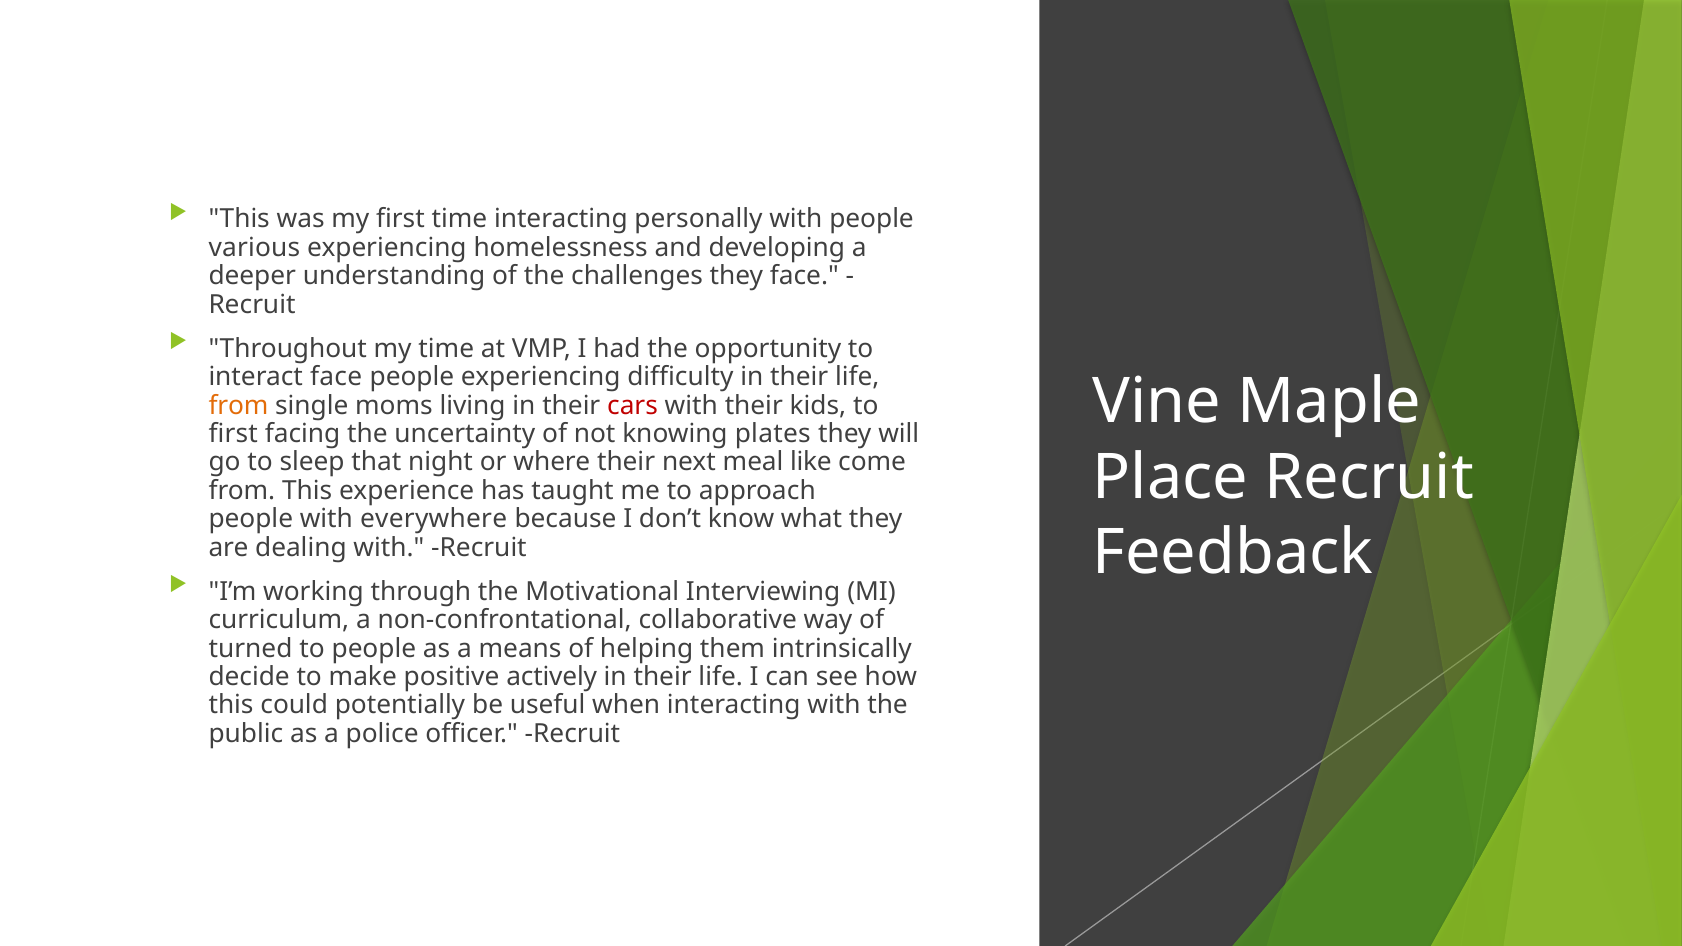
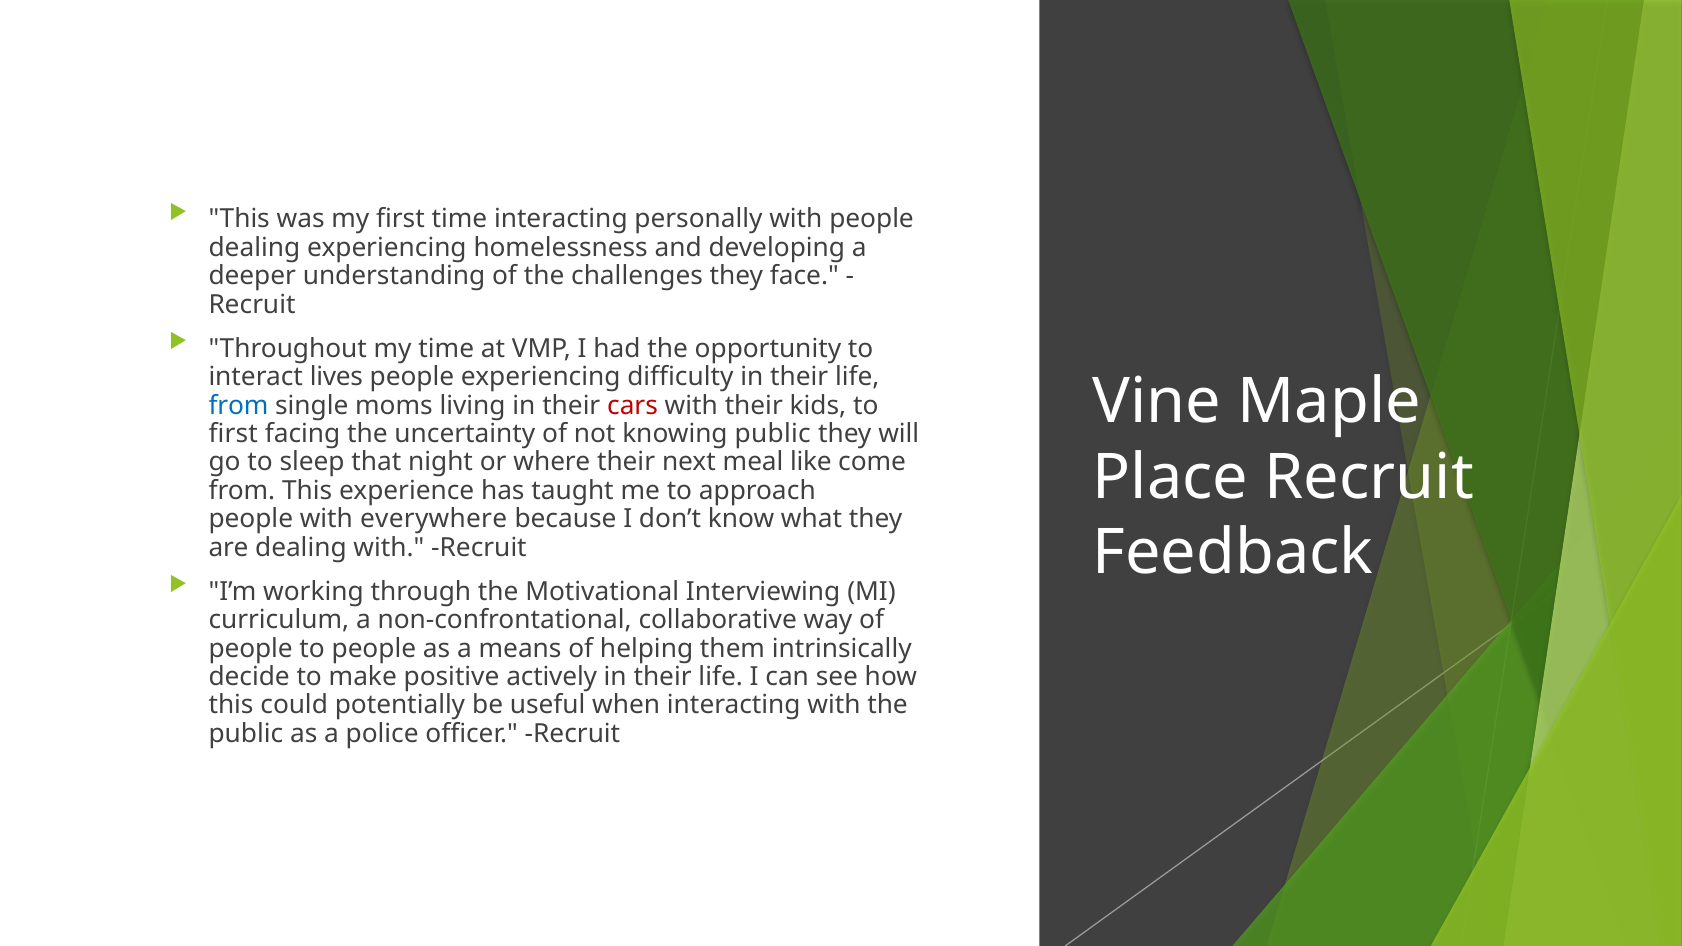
various: various -> dealing (254, 248)
interact face: face -> lives (336, 377)
from colour: orange -> blue (238, 405)
knowing plates: plates -> public (773, 434)
turned: turned -> people (251, 648)
